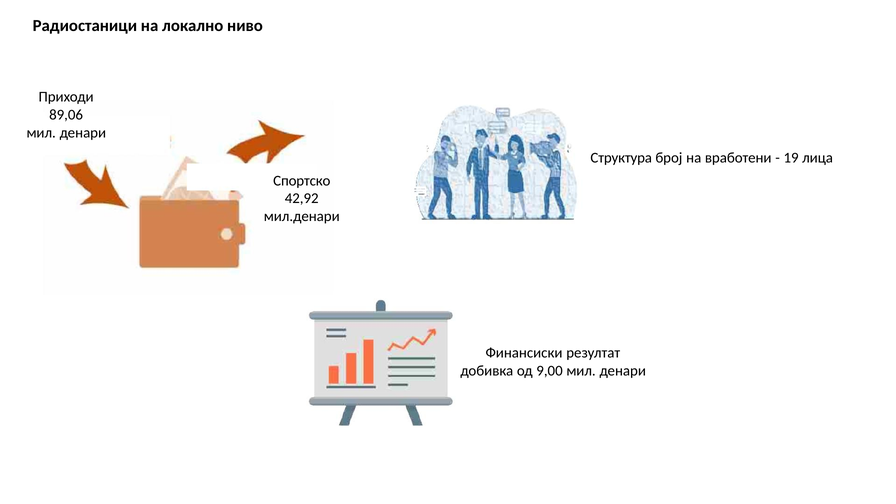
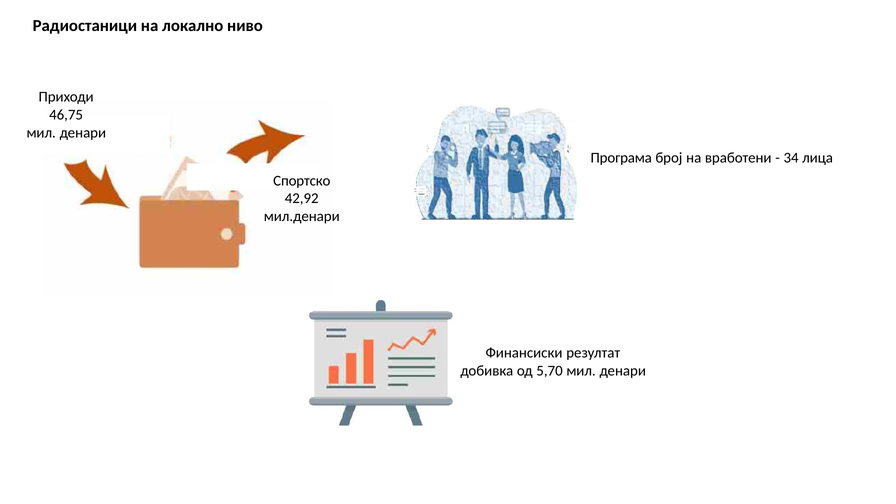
89,06: 89,06 -> 46,75 (66, 115)
Структура: Структура -> Програма (621, 158)
19: 19 -> 34 (791, 158)
9,00: 9,00 -> 5,70 (550, 371)
